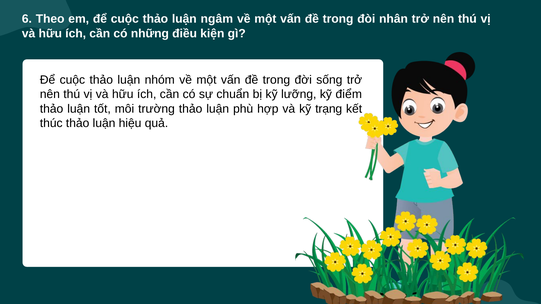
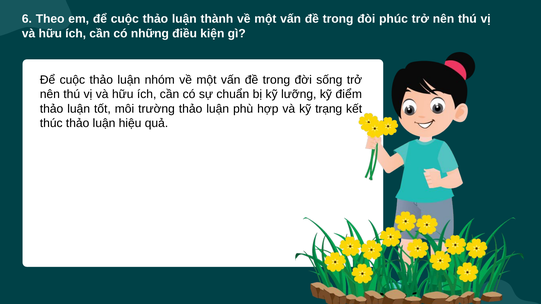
ngâm: ngâm -> thành (217, 19)
nhân: nhân -> phúc (394, 19)
